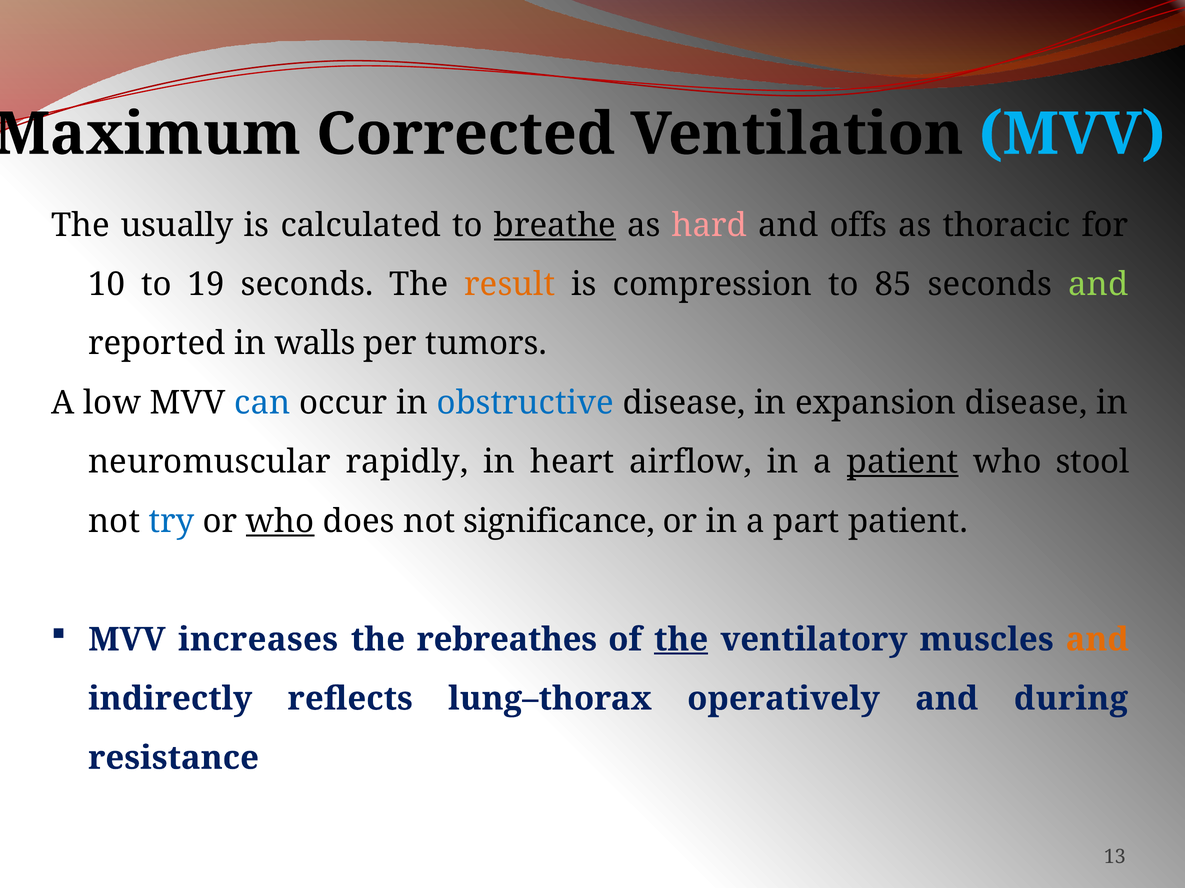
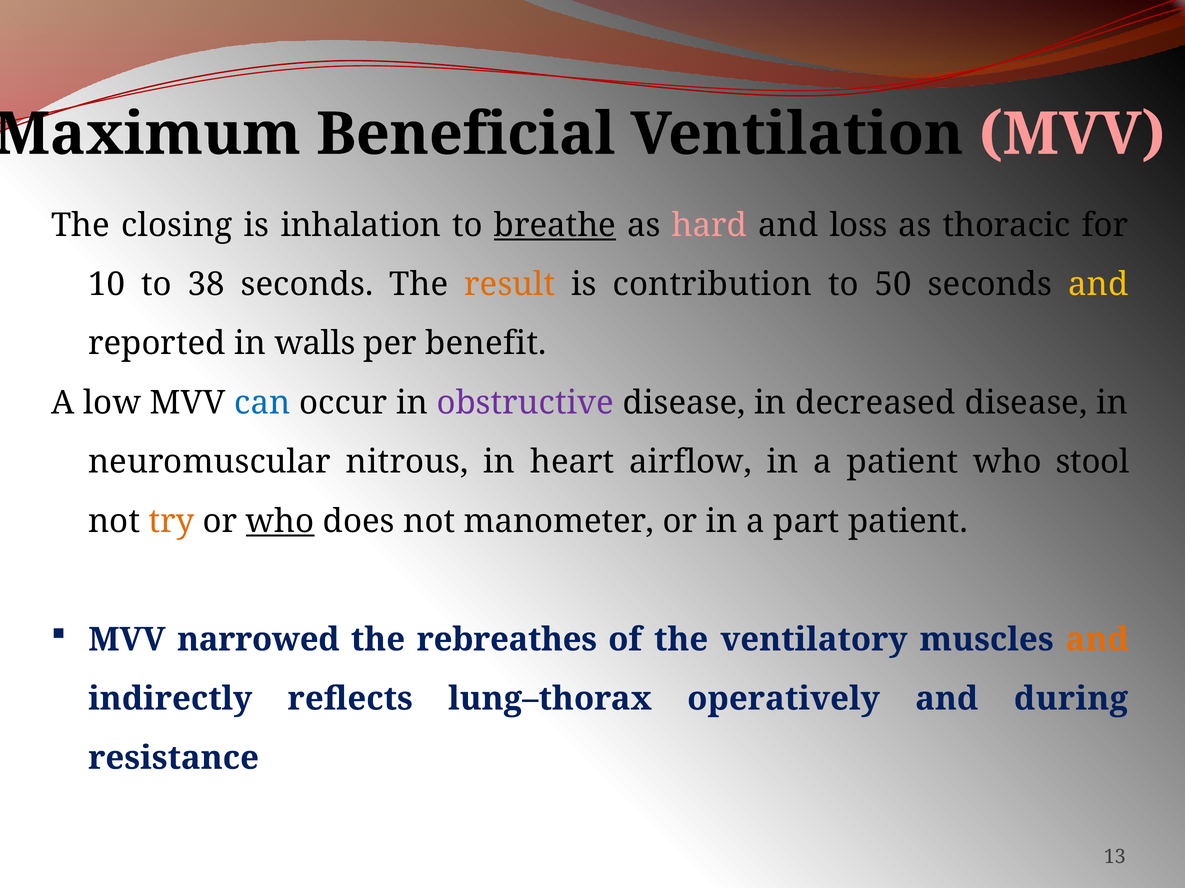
Corrected: Corrected -> Beneficial (466, 134)
MVV colour: light blue -> pink (1072, 134)
usually: usually -> closing (177, 225)
calculated: calculated -> inhalation (361, 225)
offs: offs -> loss (858, 225)
19: 19 -> 38 (206, 285)
compression: compression -> contribution (712, 285)
85: 85 -> 50 (893, 285)
and colour: light green -> yellow (1098, 285)
tumors: tumors -> benefit (486, 344)
obstructive colour: blue -> purple (525, 403)
expansion: expansion -> decreased (875, 403)
rapidly: rapidly -> nitrous (407, 462)
patient underline: present -> none (903, 462)
try colour: blue -> orange (171, 522)
significance: significance -> manometer (559, 522)
increases: increases -> narrowed (258, 640)
the underline: present -> none (681, 640)
